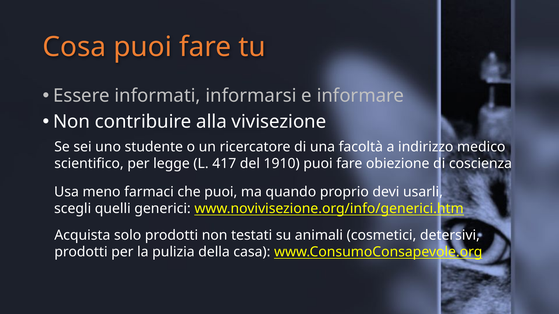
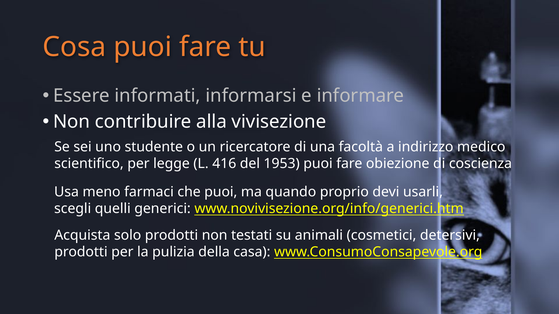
417: 417 -> 416 (224, 164)
1910: 1910 -> 1953 (282, 164)
